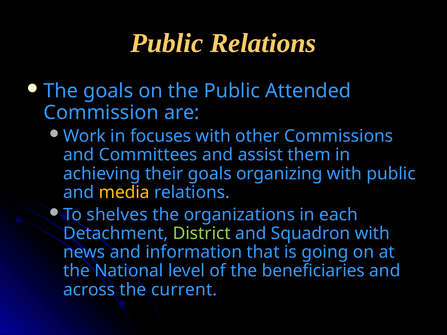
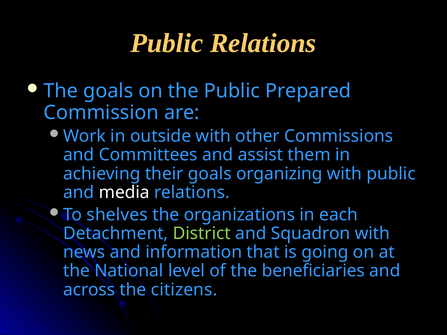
Attended: Attended -> Prepared (308, 91)
focuses: focuses -> outside (161, 136)
media colour: yellow -> white (124, 193)
current: current -> citizens (184, 290)
